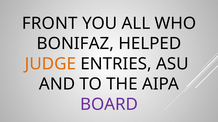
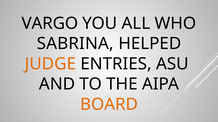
FRONT: FRONT -> VARGO (50, 23)
BONIFAZ: BONIFAZ -> SABRINA (75, 44)
BOARD colour: purple -> orange (109, 105)
